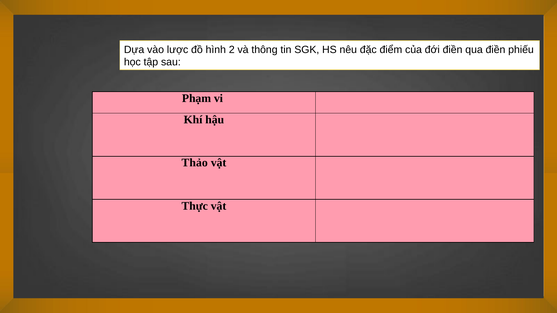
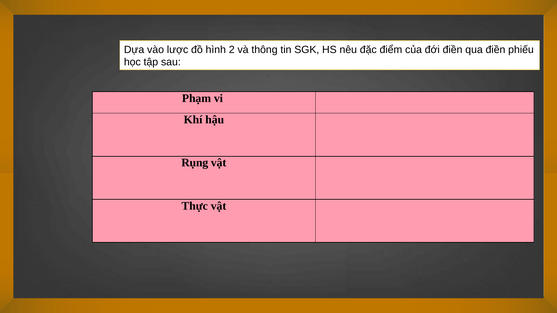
Thảo: Thảo -> Rụng (195, 163)
